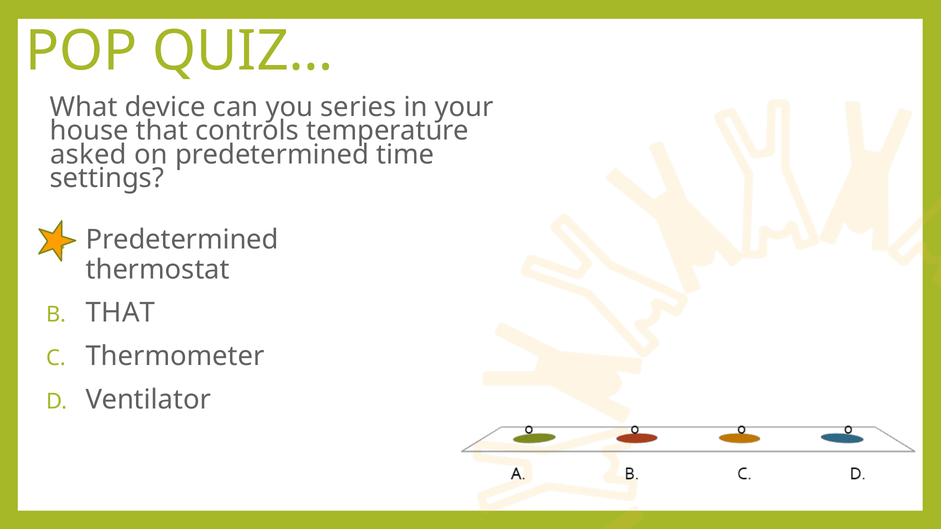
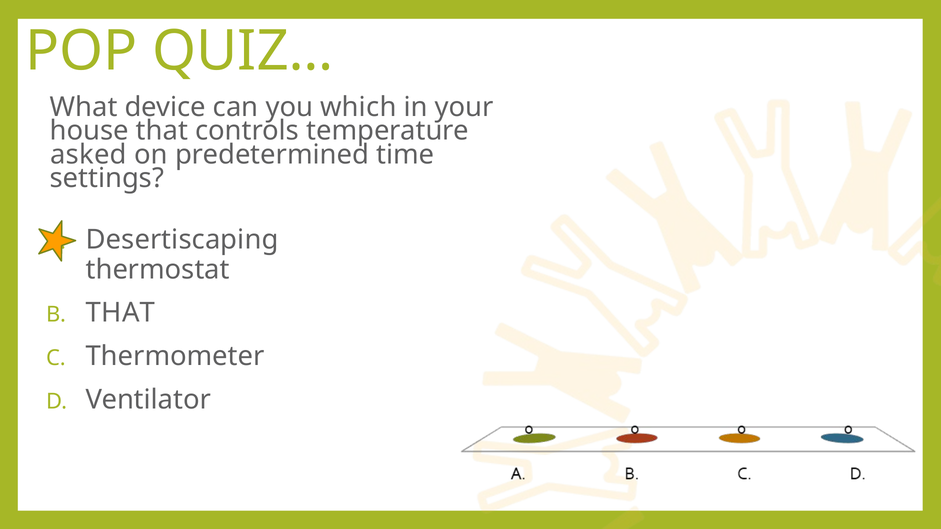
series: series -> which (358, 107)
Predetermined: Predetermined -> Desertiscaping (182, 240)
